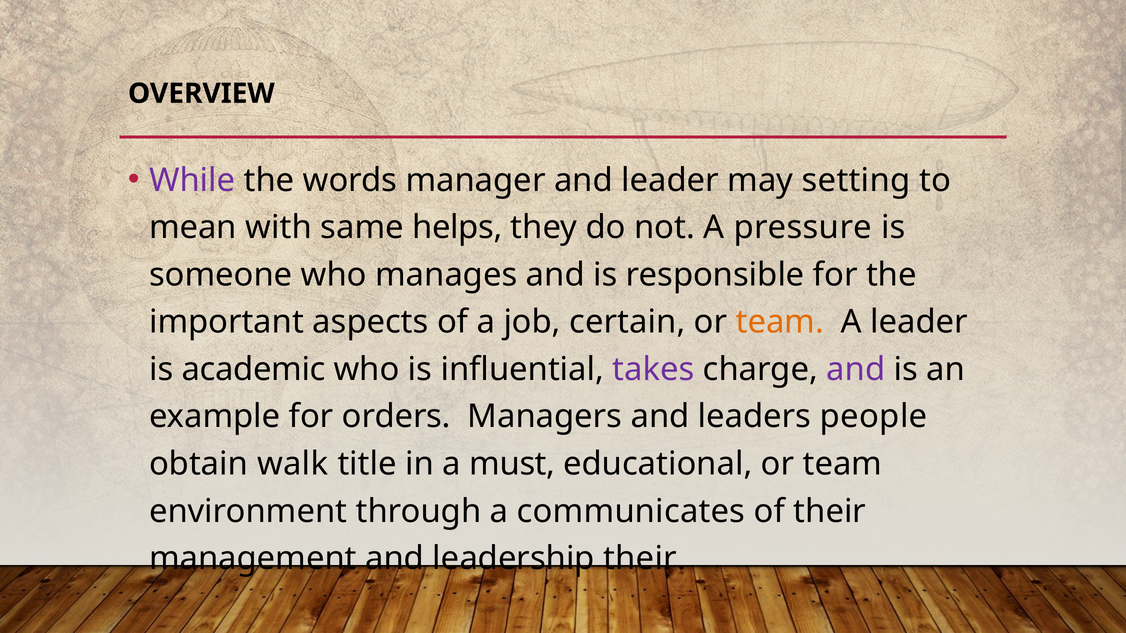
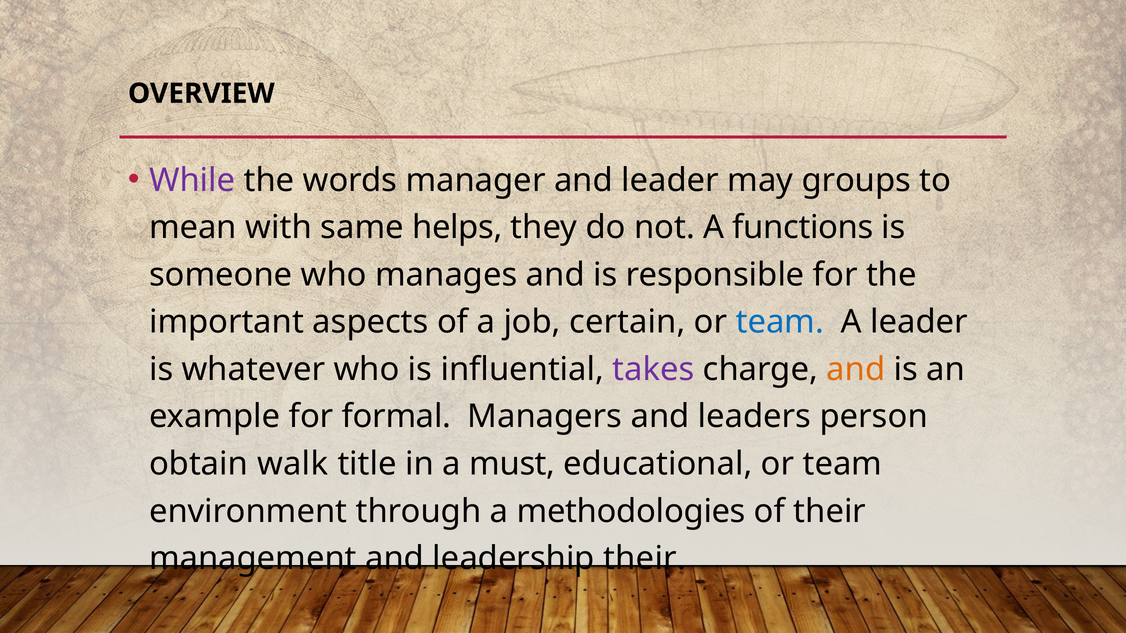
setting: setting -> groups (856, 180)
pressure: pressure -> functions (803, 228)
team colour: orange -> blue (780, 322)
academic: academic -> whatever (253, 370)
and colour: purple -> orange (856, 370)
orders: orders -> formal (396, 417)
people: people -> person (874, 417)
communicates: communicates -> methodologies (631, 511)
